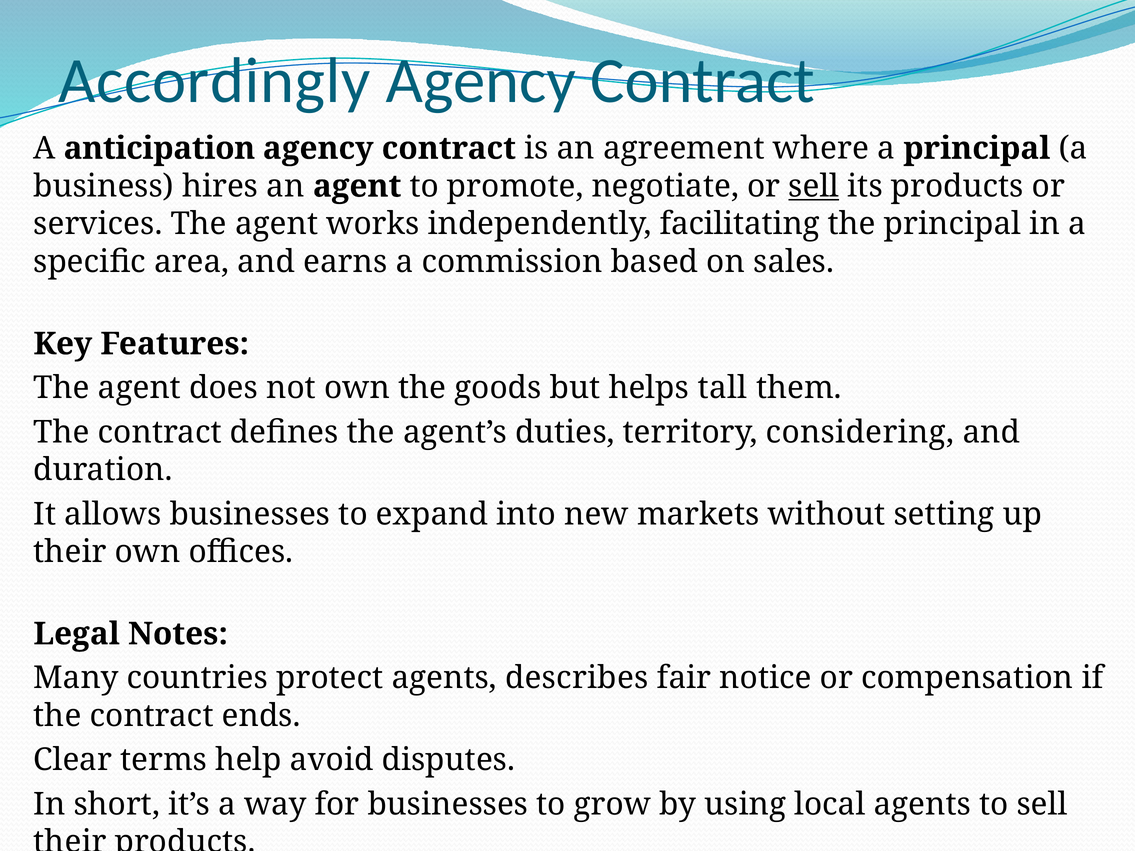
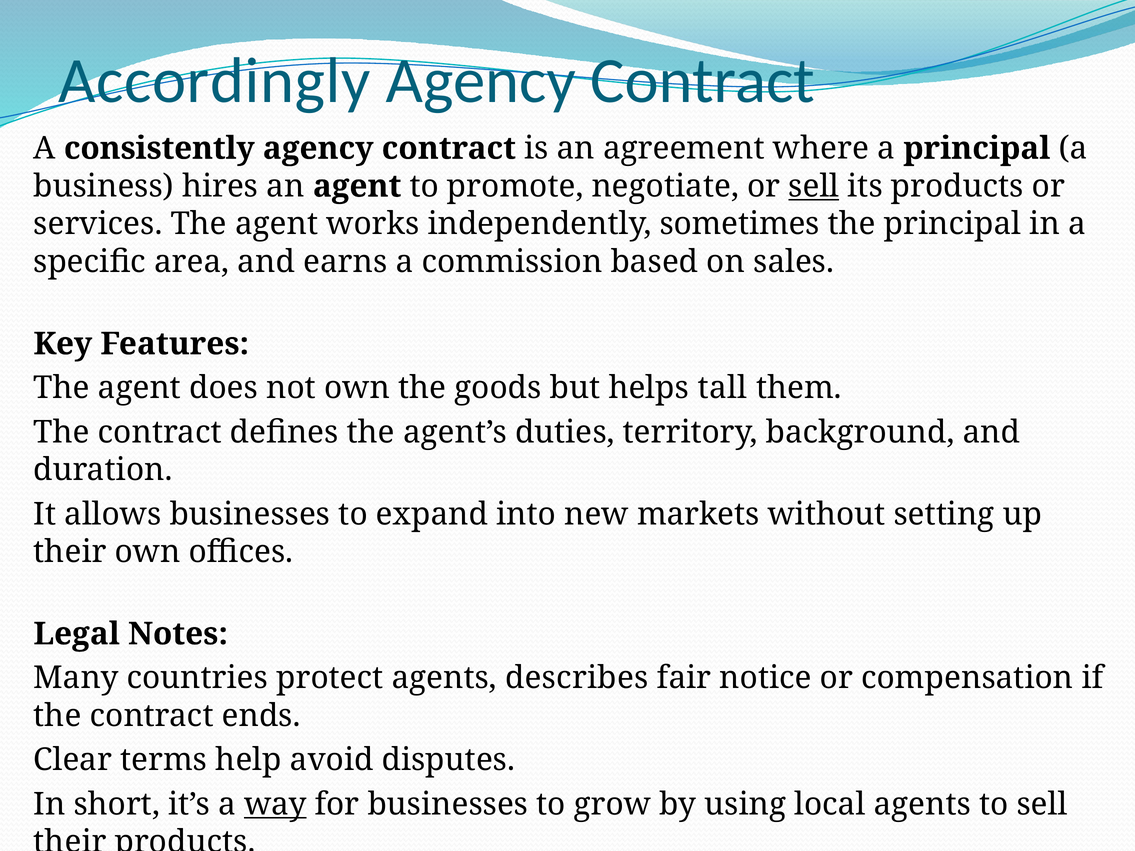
anticipation: anticipation -> consistently (159, 148)
facilitating: facilitating -> sometimes (740, 224)
considering: considering -> background (860, 432)
way underline: none -> present (275, 804)
